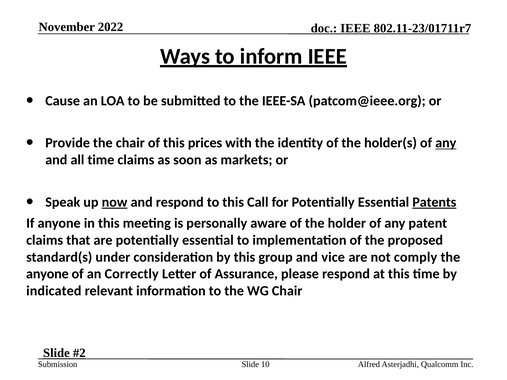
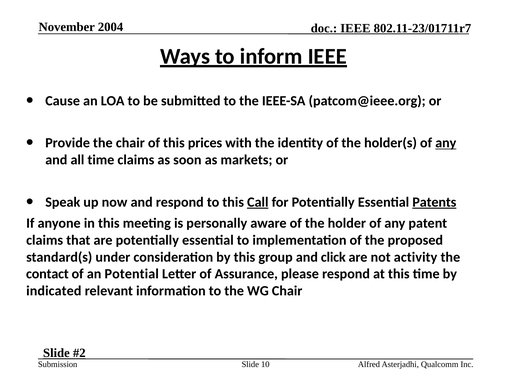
2022: 2022 -> 2004 (111, 27)
now underline: present -> none (115, 202)
Call underline: none -> present (258, 202)
vice: vice -> click (333, 257)
comply: comply -> activity (416, 257)
anyone: anyone -> contact (47, 274)
Correctly: Correctly -> Potential (132, 274)
